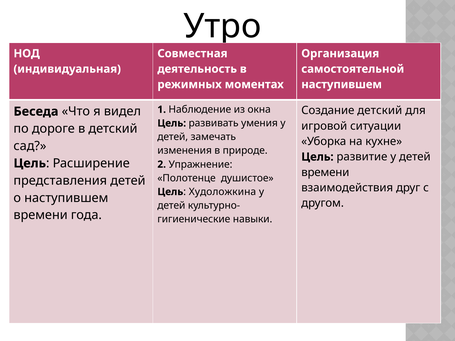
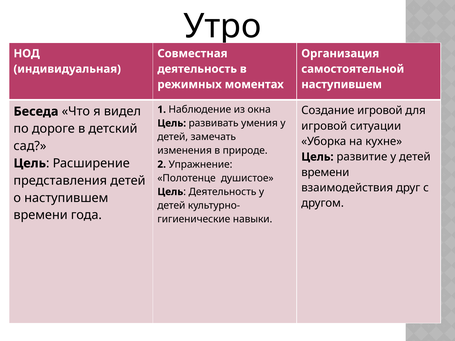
Создание детский: детский -> игровой (380, 111)
Цель Худоложкина: Худоложкина -> Деятельность (223, 192)
